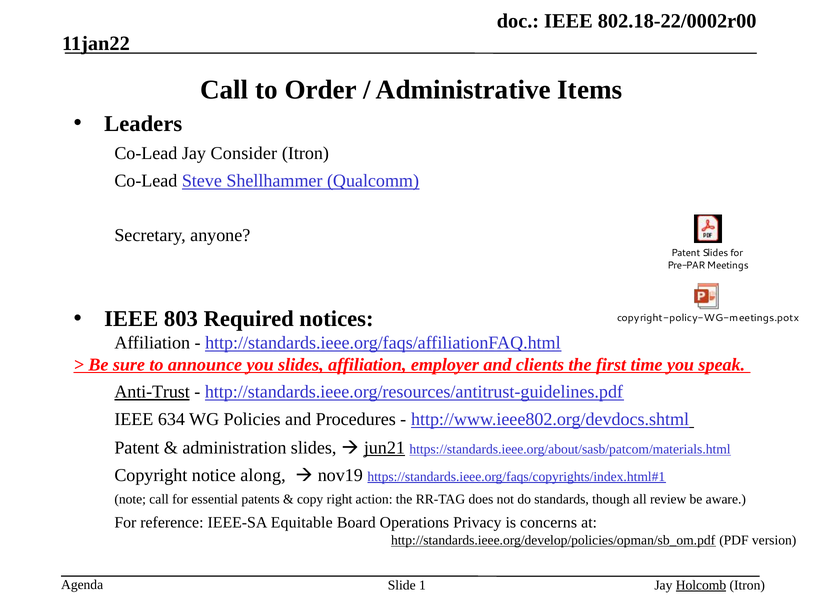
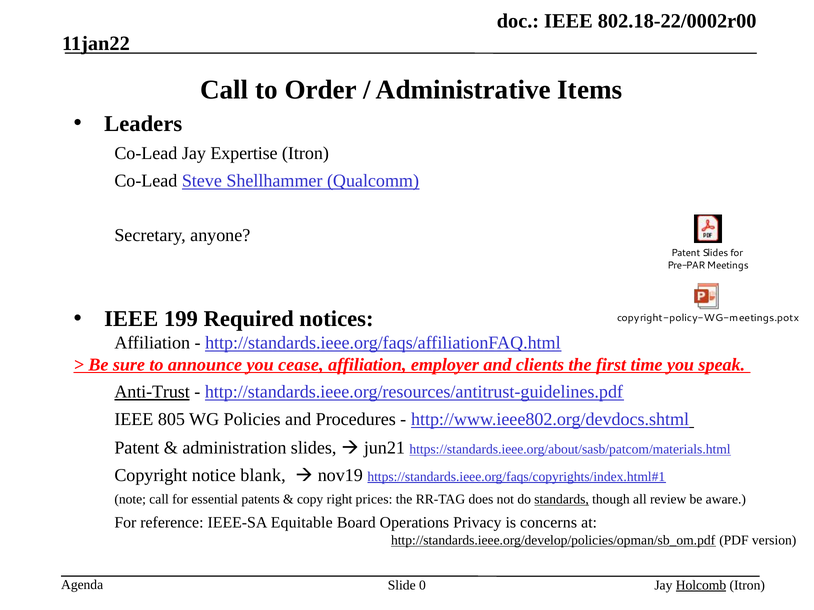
Consider: Consider -> Expertise (244, 154)
803: 803 -> 199 (181, 319)
you slides: slides -> cease (301, 365)
634: 634 -> 805 (171, 420)
jun21 underline: present -> none (384, 448)
along: along -> blank (263, 475)
action: action -> prices (374, 500)
standards underline: none -> present (562, 500)
1: 1 -> 0 (422, 586)
